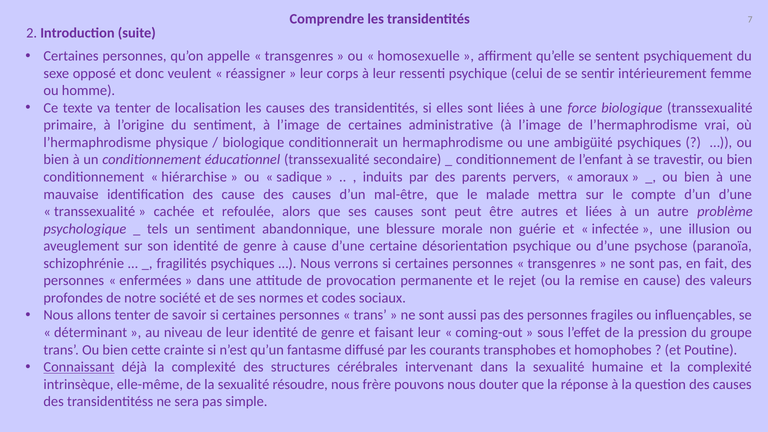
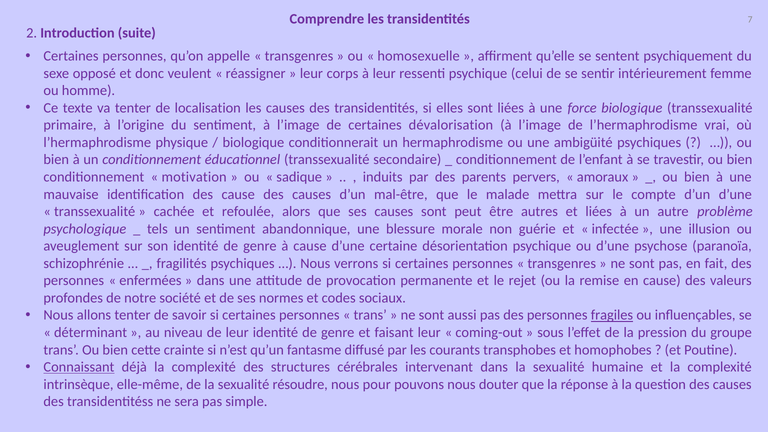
administrative: administrative -> dévalorisation (451, 125)
hiérarchise: hiérarchise -> motivation (194, 177)
fragiles underline: none -> present (612, 315)
frère: frère -> pour (377, 384)
